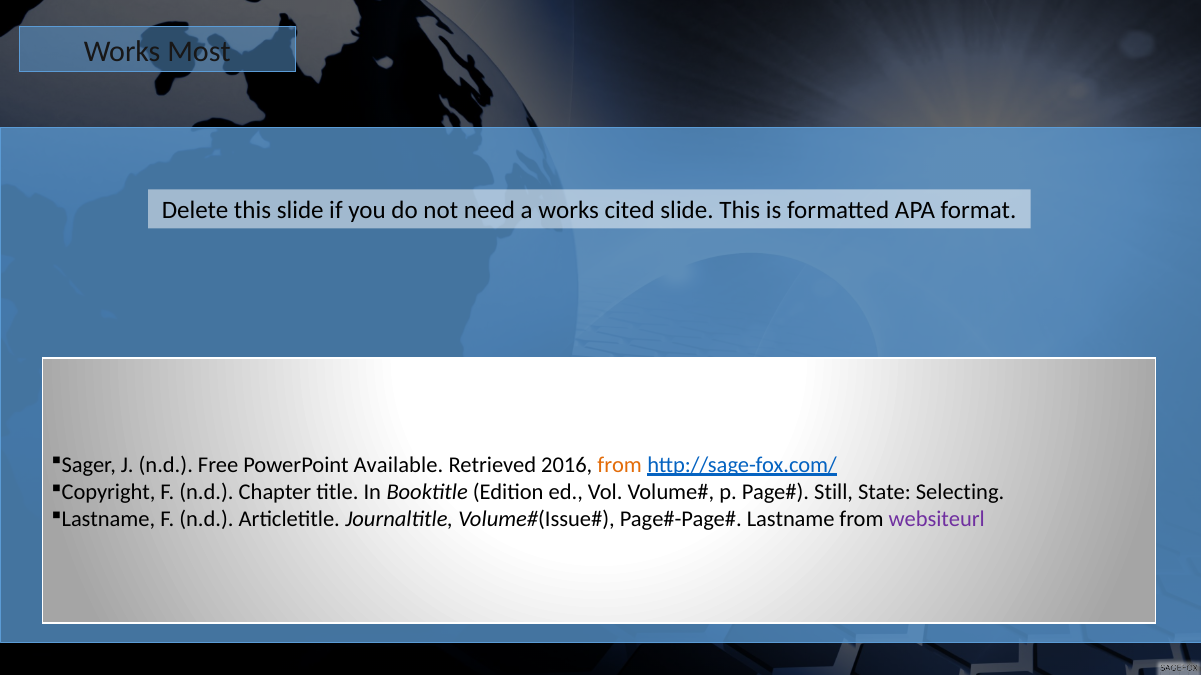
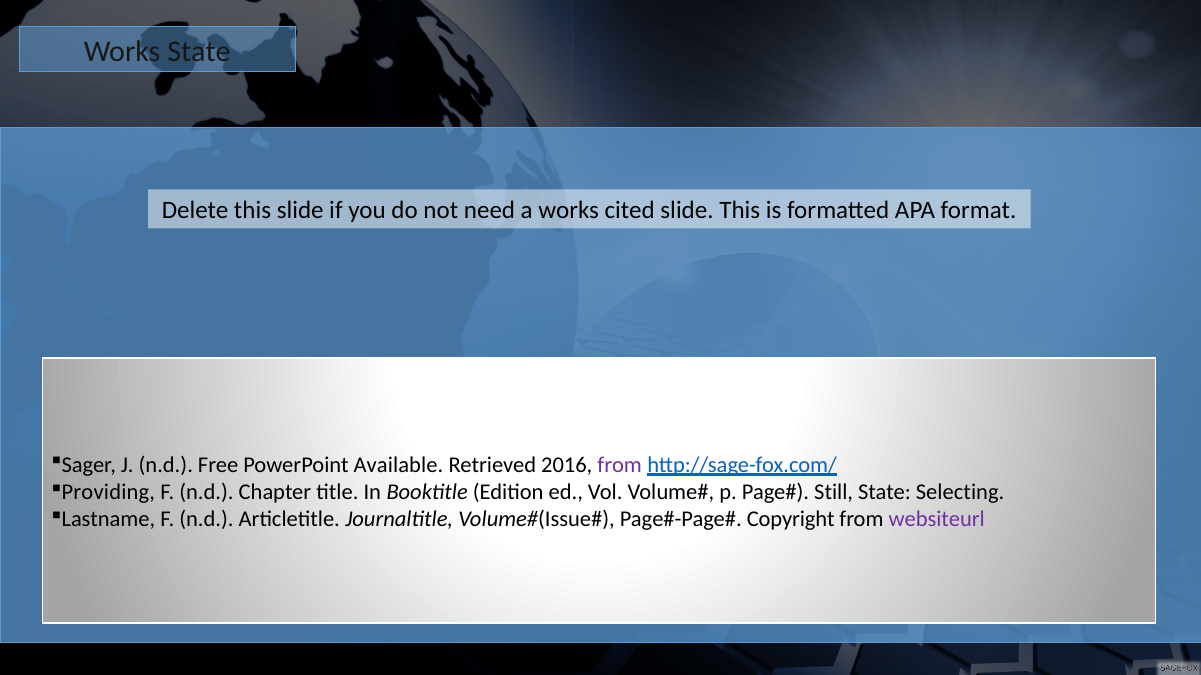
Works Most: Most -> State (199, 51)
from colour: orange -> purple (620, 465)
Copyright: Copyright -> Providing (108, 493)
Lastname: Lastname -> Copyright (791, 520)
